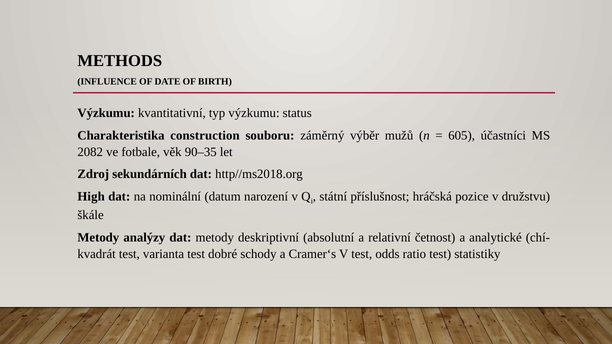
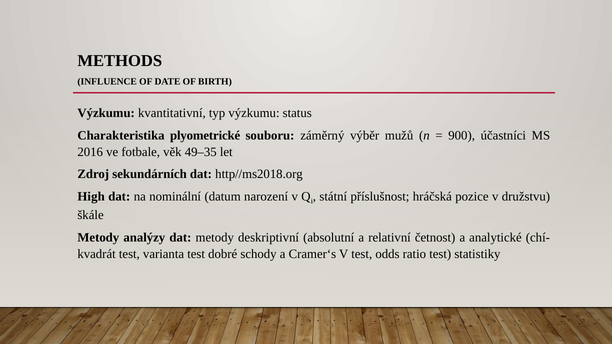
construction: construction -> plyometrické (205, 135)
605: 605 -> 900 (462, 135)
2082: 2082 -> 2016 (90, 152)
90–35: 90–35 -> 49–35 (201, 152)
